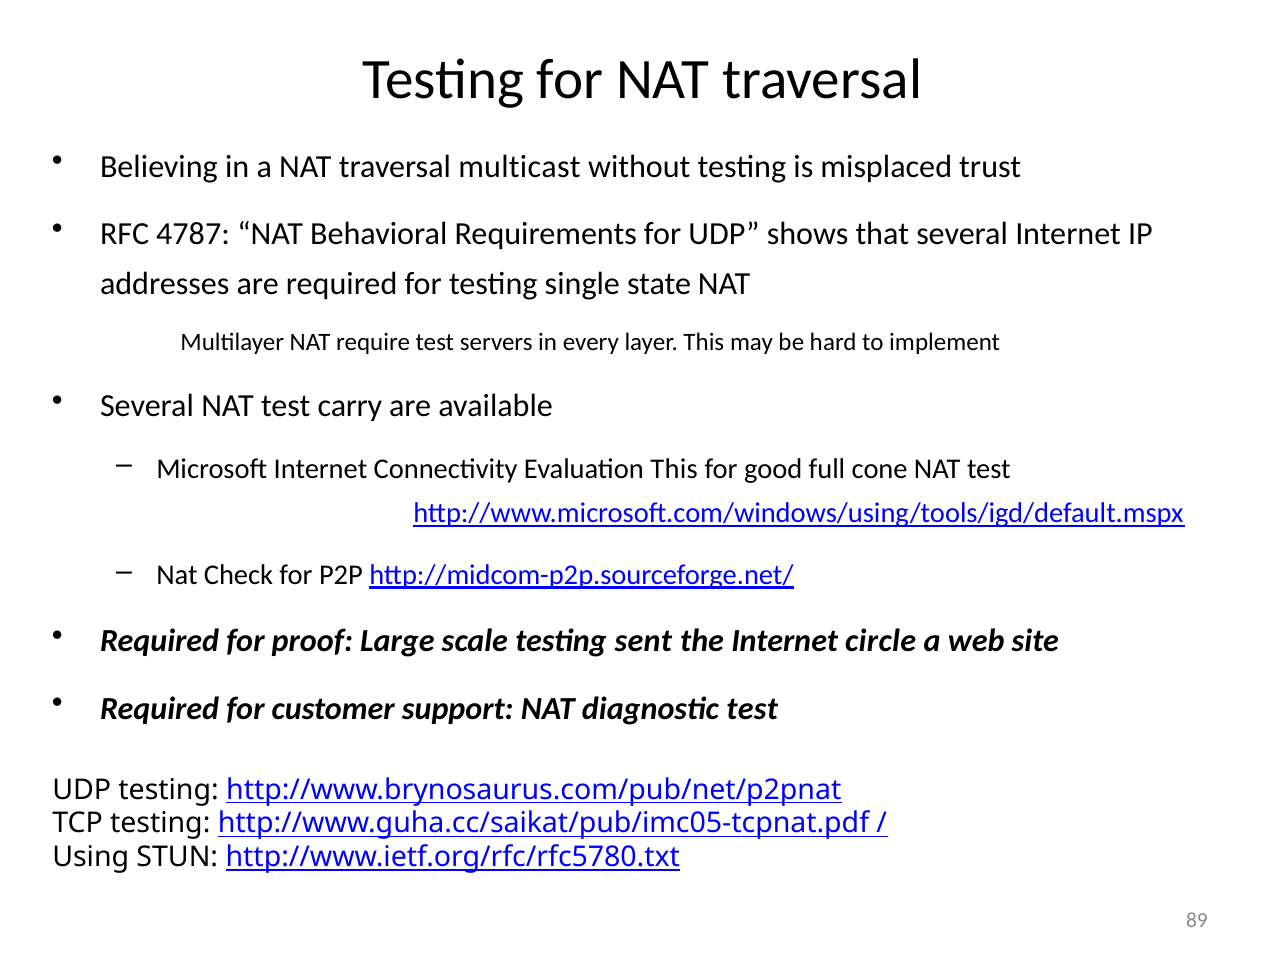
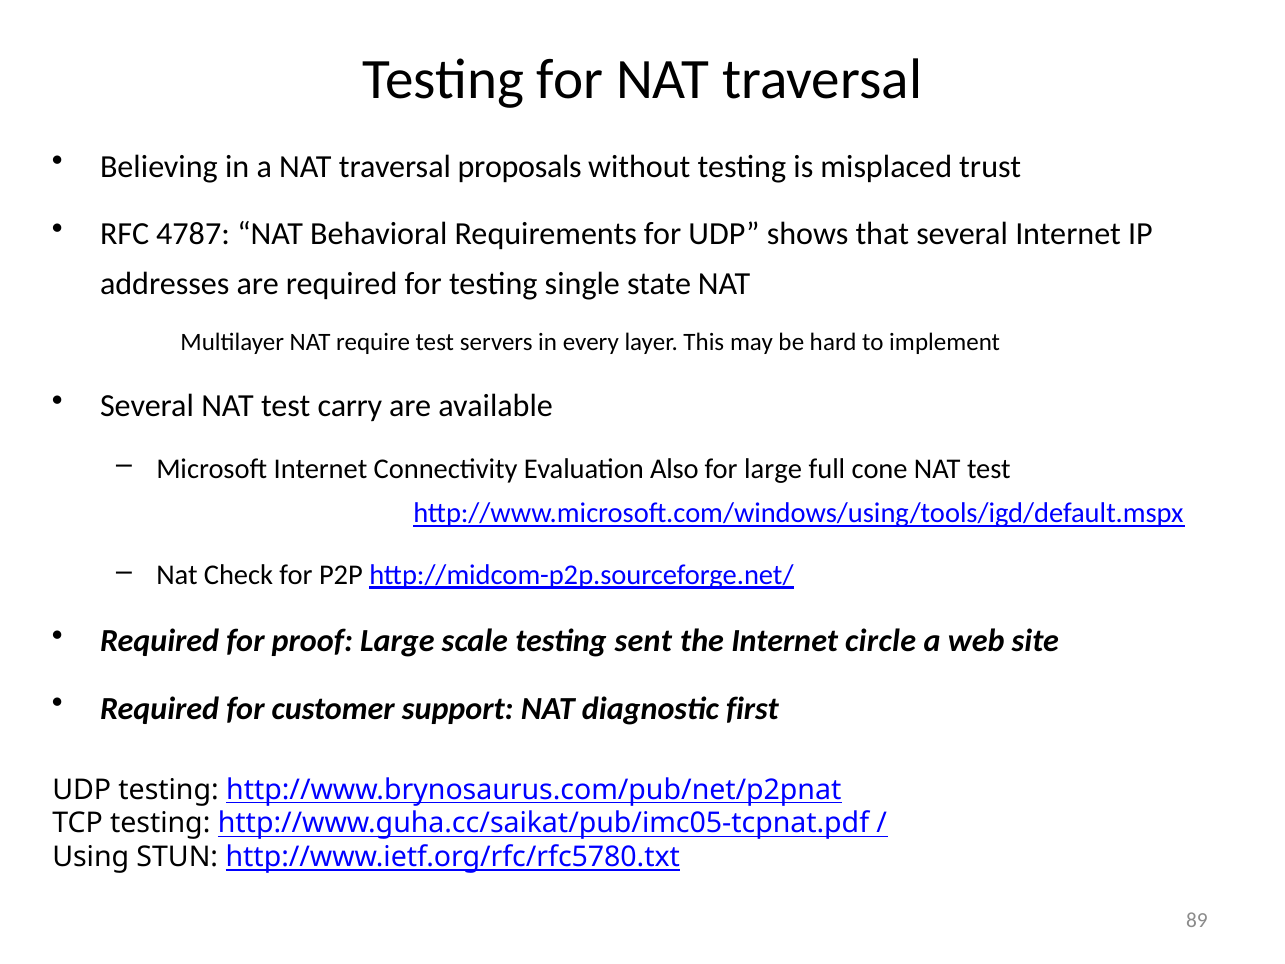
multicast: multicast -> proposals (520, 167)
Evaluation This: This -> Also (674, 469)
for good: good -> large (773, 469)
diagnostic test: test -> first (752, 708)
